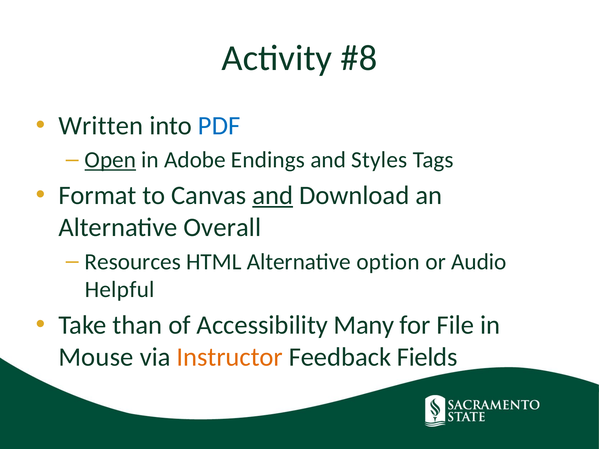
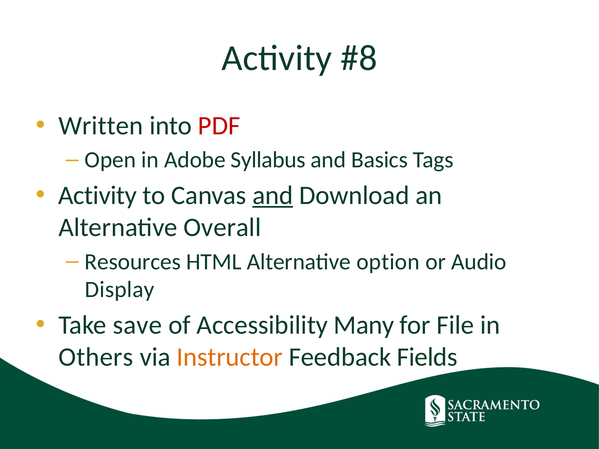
PDF colour: blue -> red (219, 126)
Open underline: present -> none (110, 160)
Endings: Endings -> Syllabus (268, 160)
Styles: Styles -> Basics (379, 160)
Format: Format -> Activity (98, 196)
Helpful: Helpful -> Display (120, 290)
than: than -> save (137, 325)
Mouse: Mouse -> Others (96, 357)
